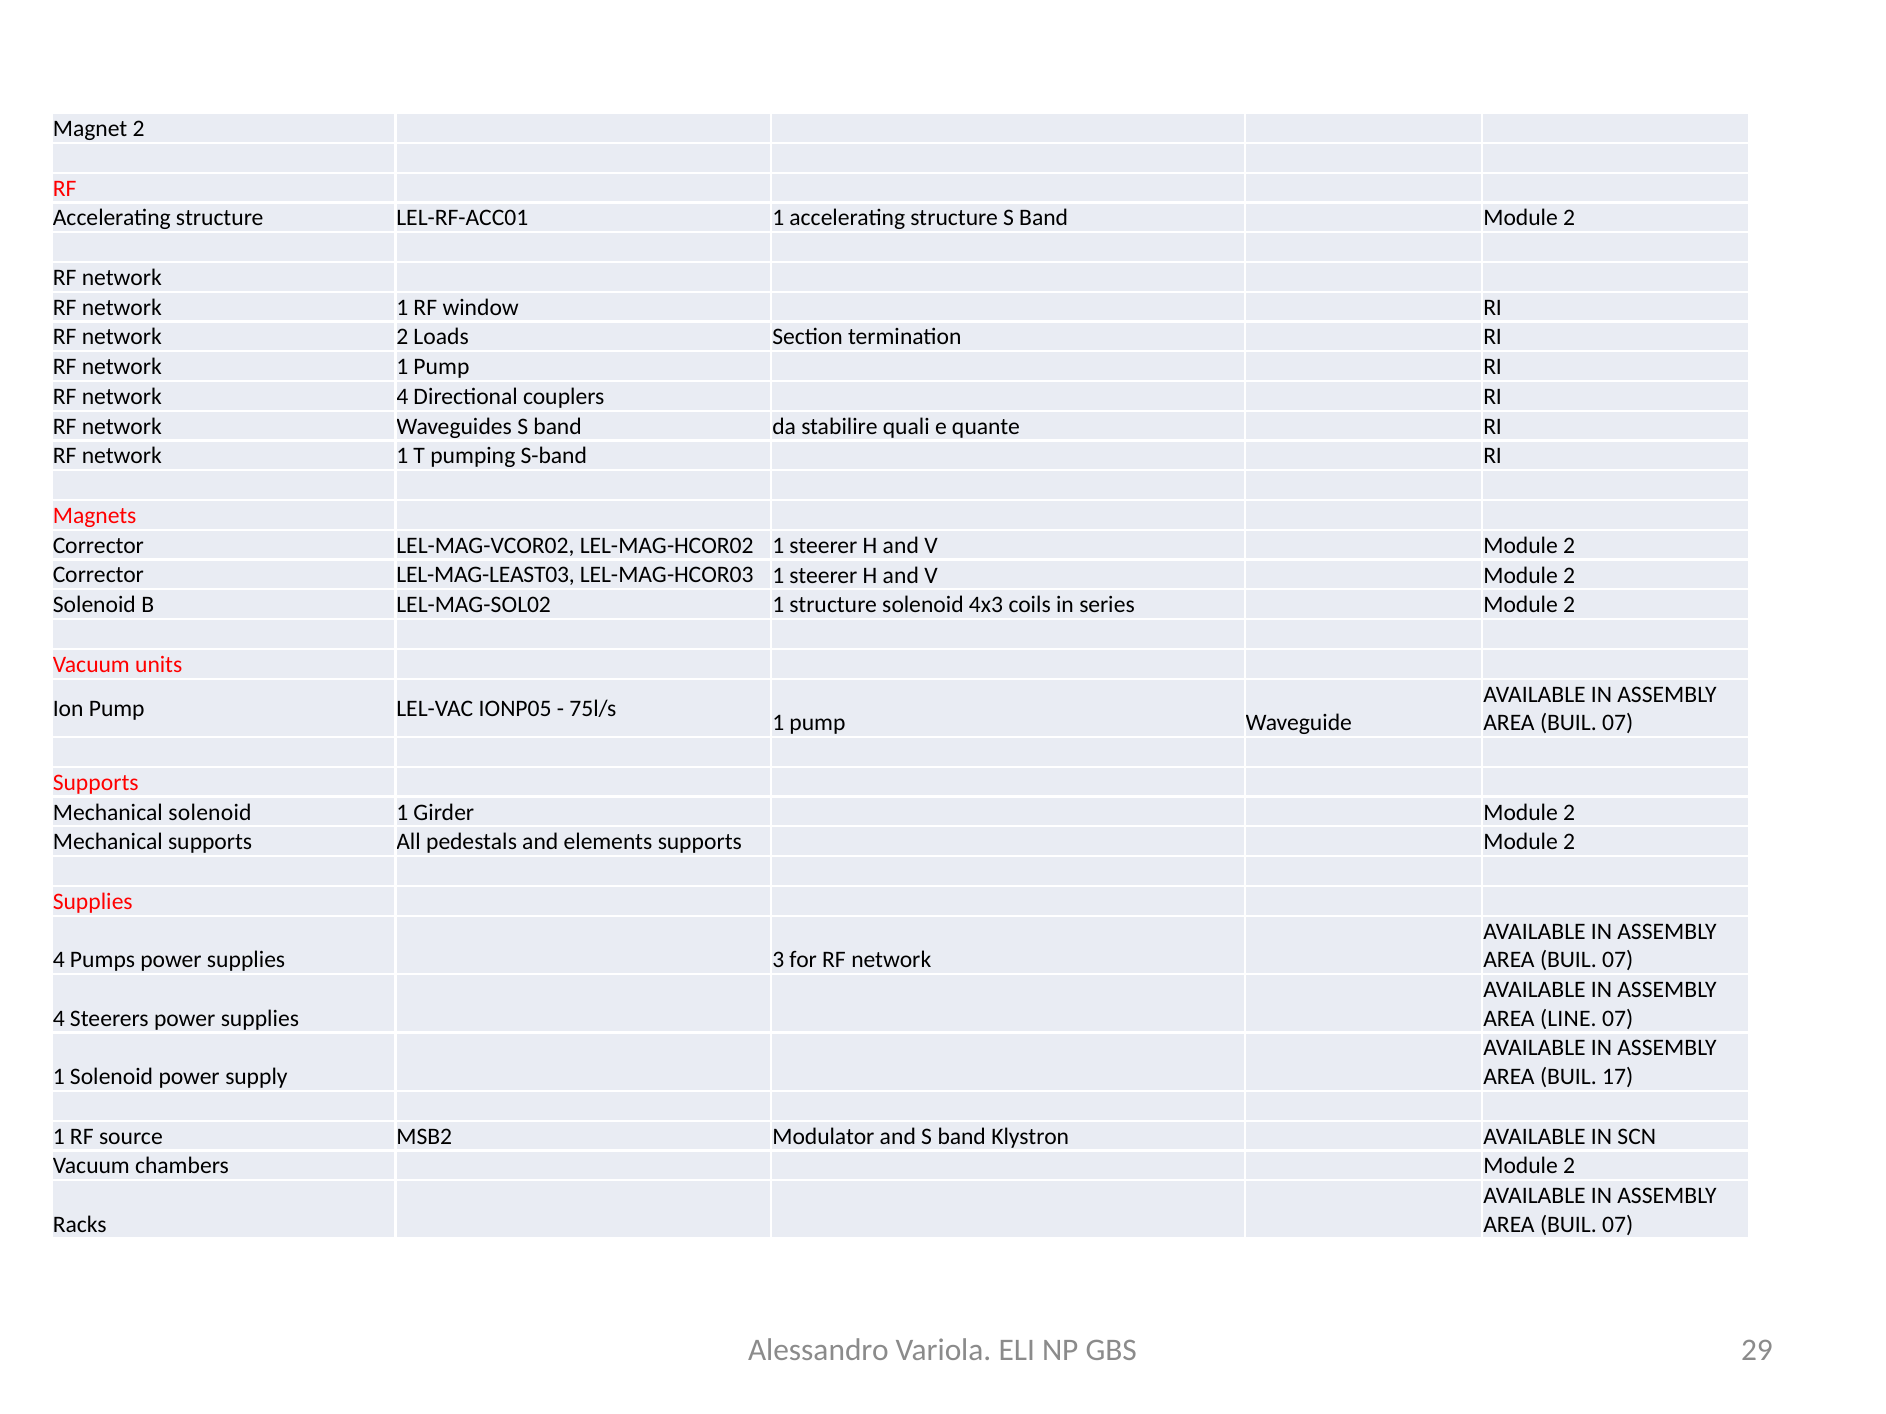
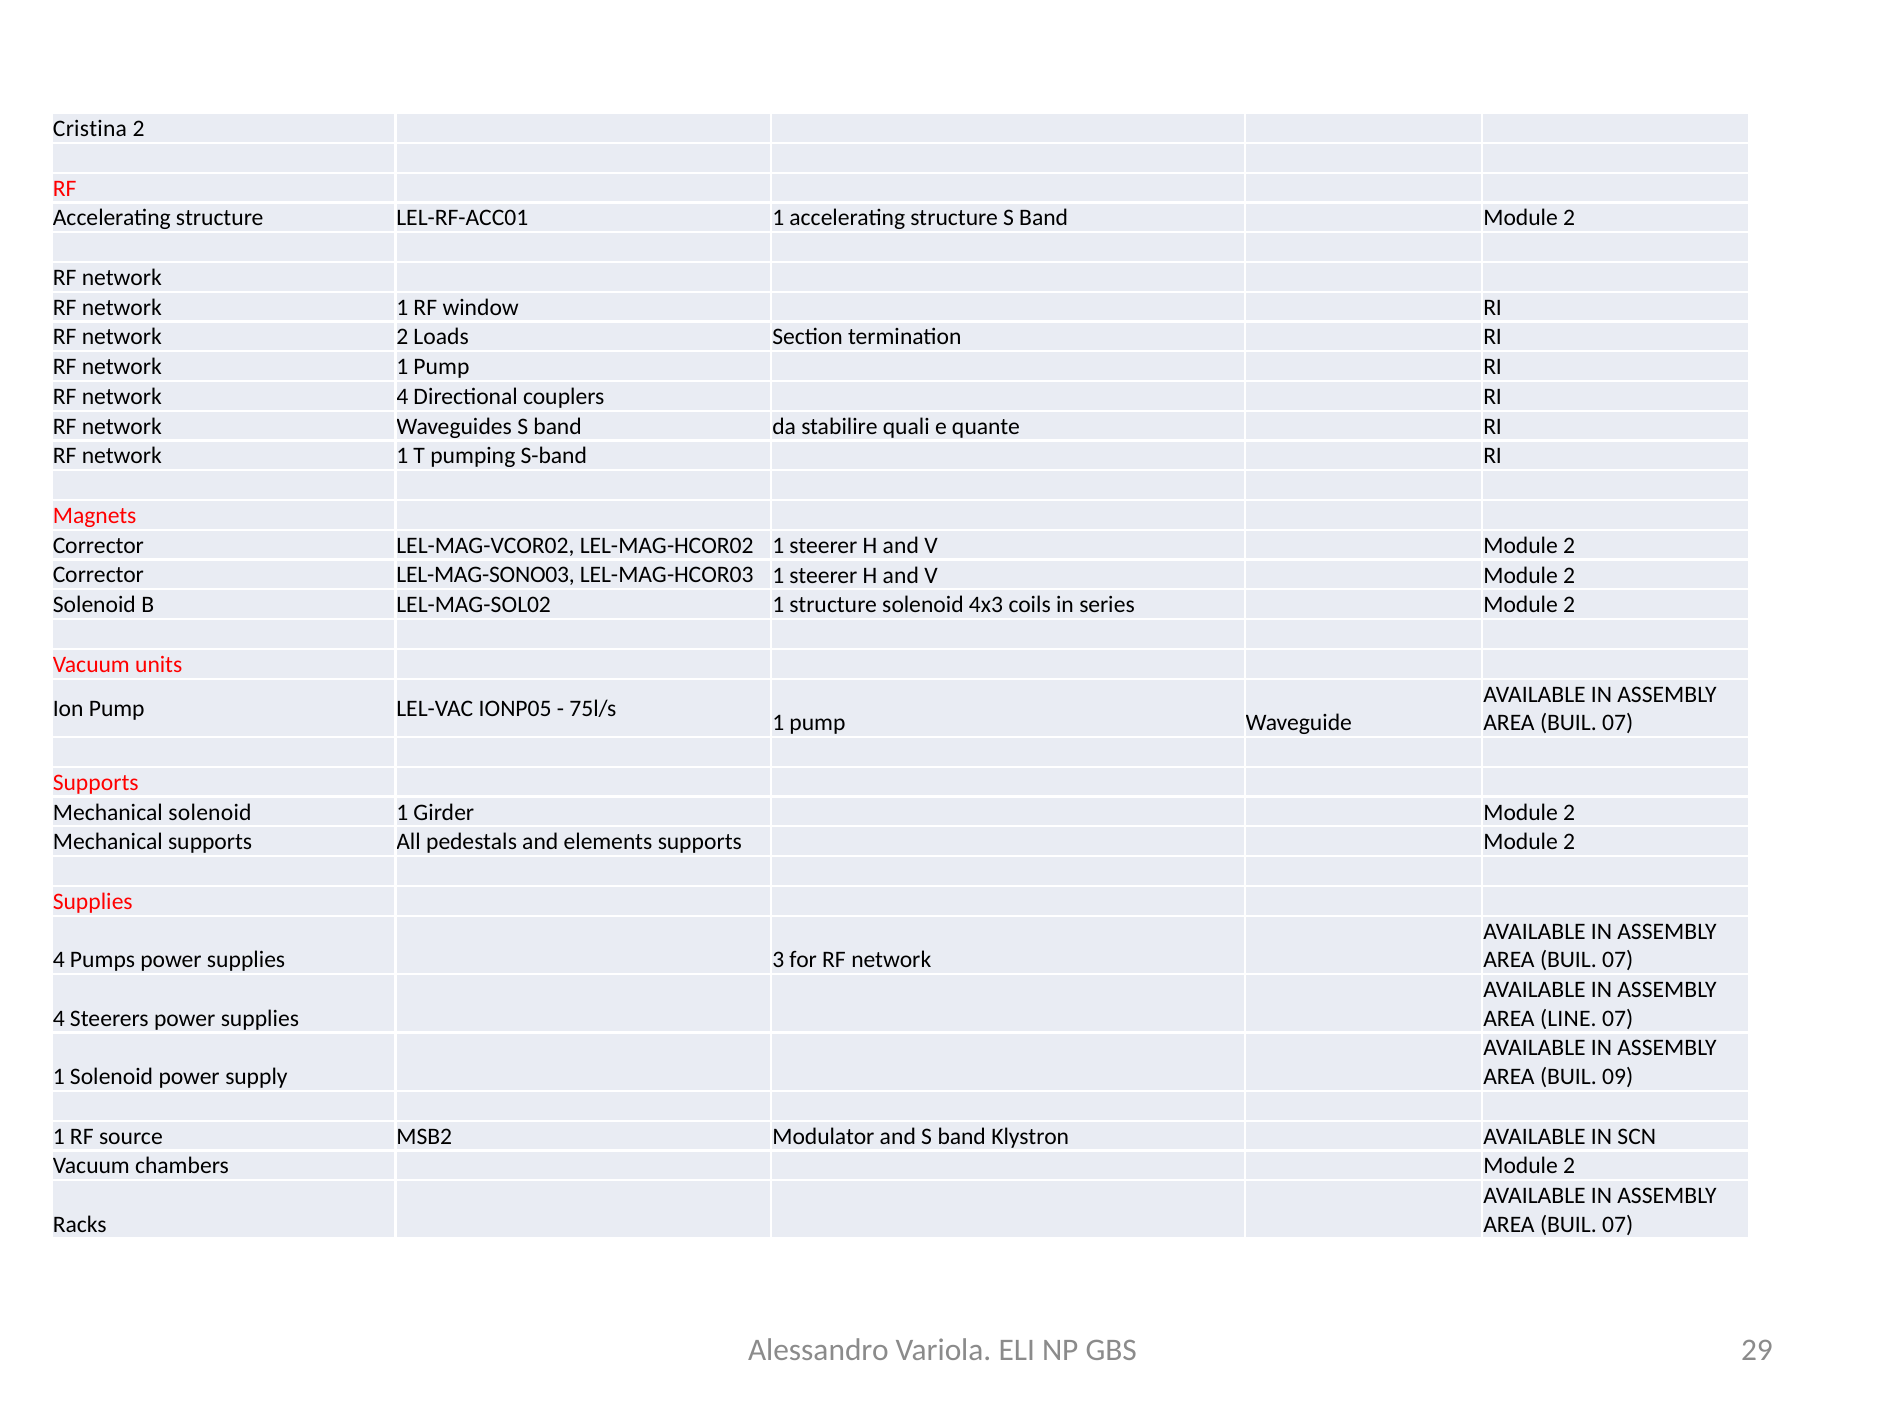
Magnet: Magnet -> Cristina (90, 129)
LEL-MAG-LEAST03: LEL-MAG-LEAST03 -> LEL-MAG-SONO03 (486, 575)
17: 17 -> 09 (1618, 1077)
